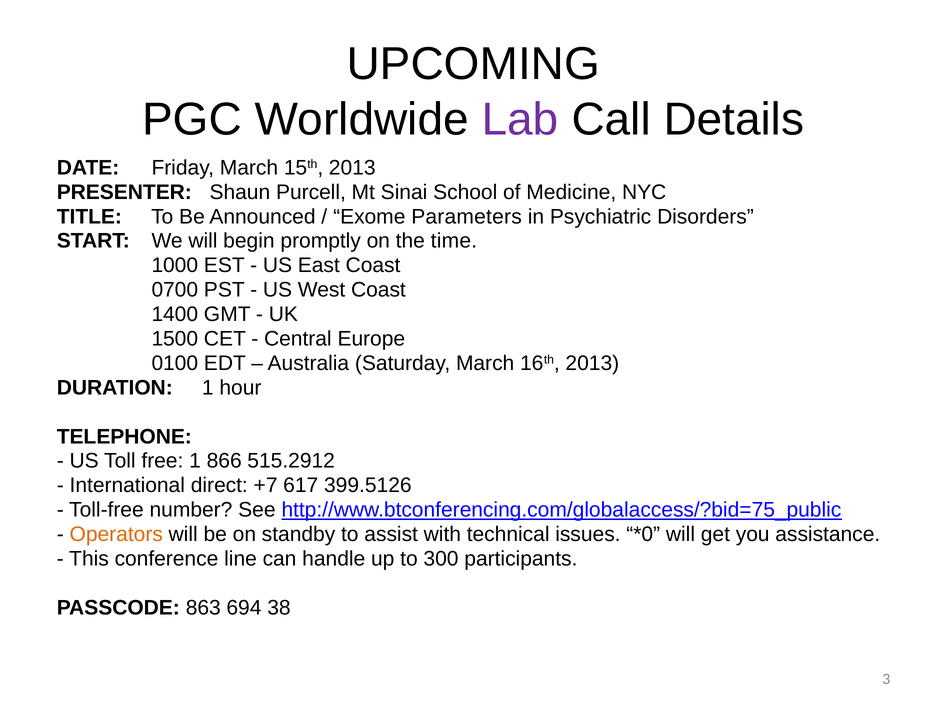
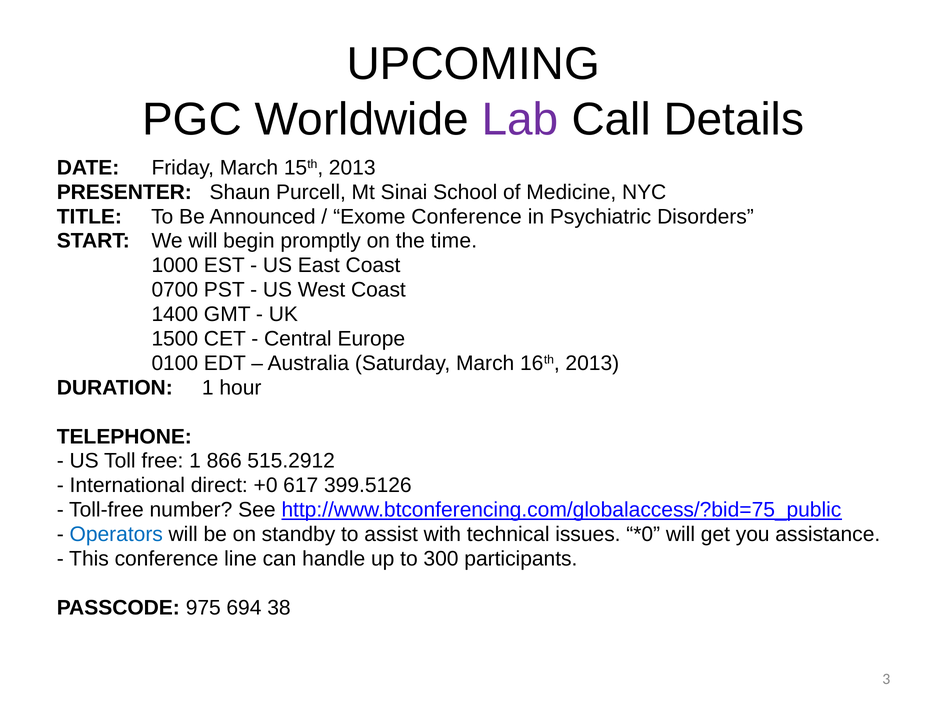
Exome Parameters: Parameters -> Conference (467, 216)
+7: +7 -> +0 (266, 485)
Operators colour: orange -> blue (116, 534)
863: 863 -> 975 (203, 607)
